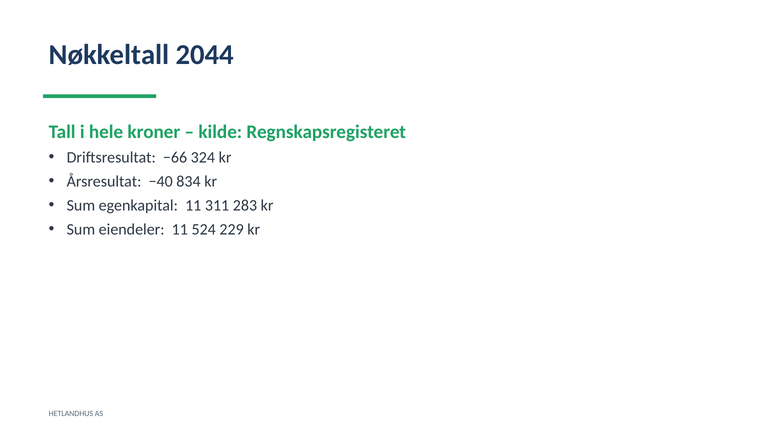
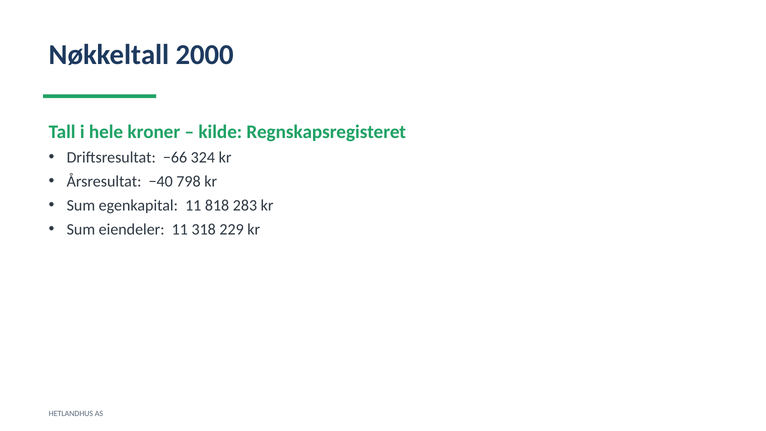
2044: 2044 -> 2000 (205, 55)
834: 834 -> 798 (189, 181)
311: 311 -> 818 (217, 205)
524: 524 -> 318 (204, 229)
